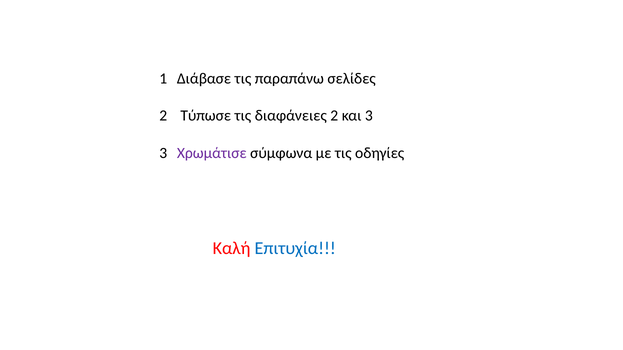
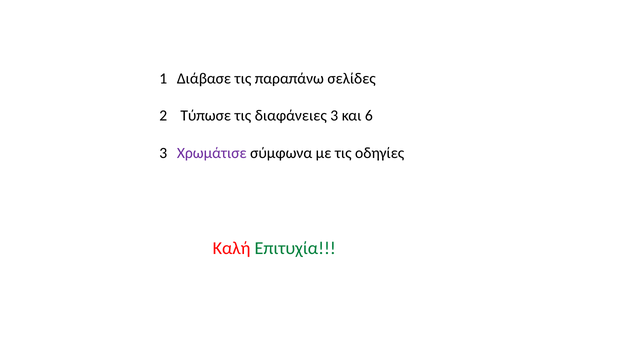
διαφάνειες 2: 2 -> 3 (334, 116)
και 3: 3 -> 6 (369, 116)
Επιτυχία colour: blue -> green (295, 248)
